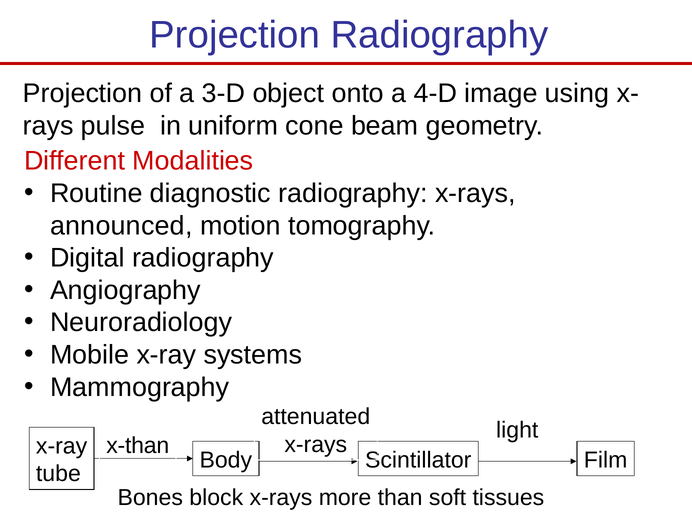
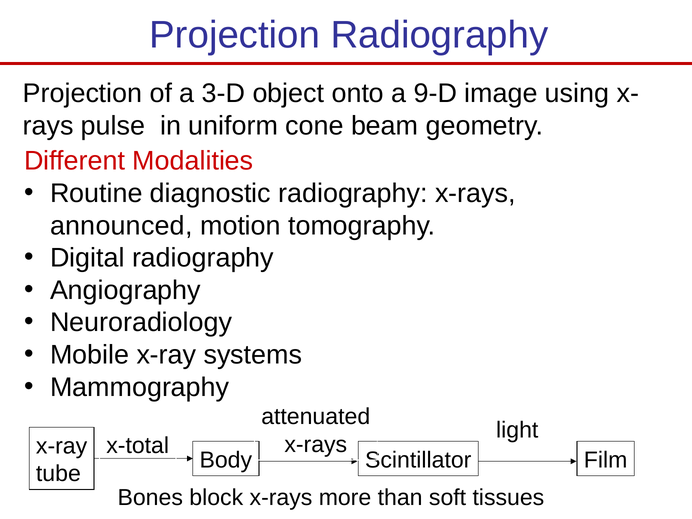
4-D: 4-D -> 9-D (435, 94)
x-than: x-than -> x-total (138, 446)
